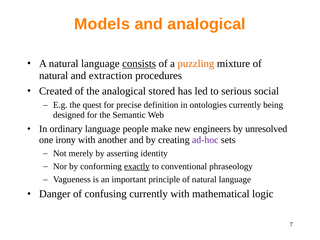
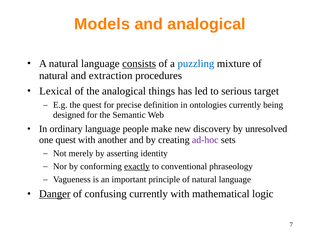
puzzling colour: orange -> blue (196, 64)
Created: Created -> Lexical (56, 91)
stored: stored -> things (162, 91)
social: social -> target (267, 91)
engineers: engineers -> discovery (212, 129)
one irony: irony -> quest (66, 140)
Danger underline: none -> present (55, 194)
